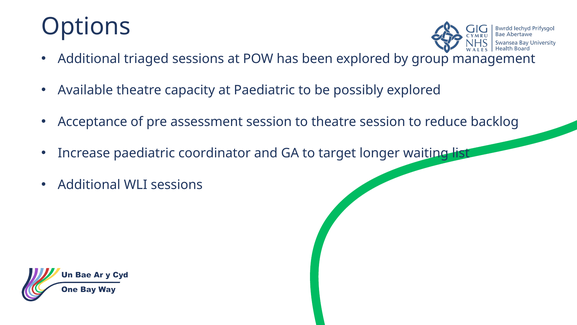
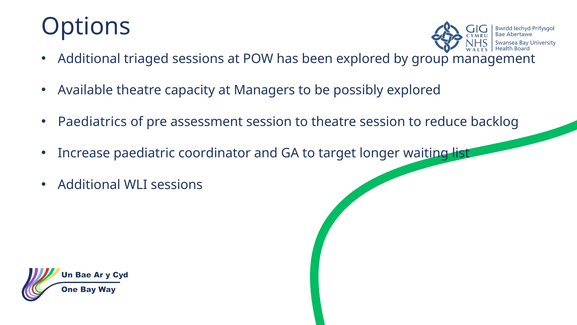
at Paediatric: Paediatric -> Managers (264, 90)
Acceptance: Acceptance -> Paediatrics (92, 122)
